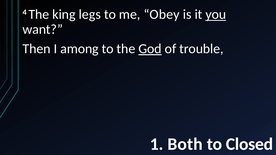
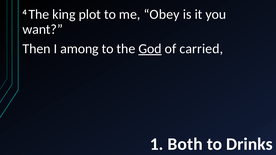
legs: legs -> plot (90, 14)
you underline: present -> none (216, 14)
trouble: trouble -> carried (201, 49)
Closed: Closed -> Drinks (249, 144)
